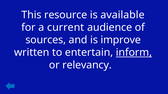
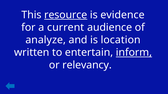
resource underline: none -> present (66, 15)
available: available -> evidence (123, 15)
sources: sources -> analyze (46, 40)
improve: improve -> location (121, 40)
